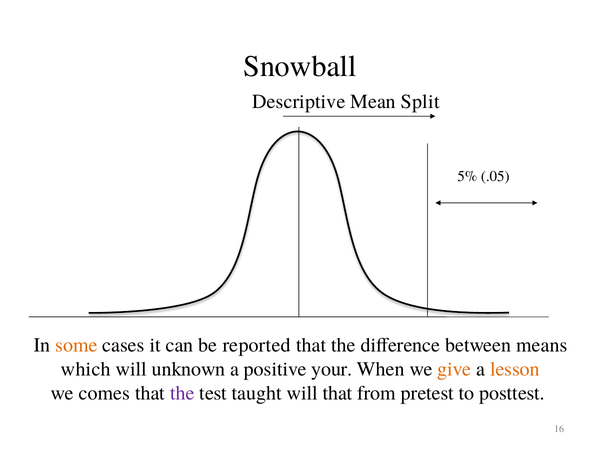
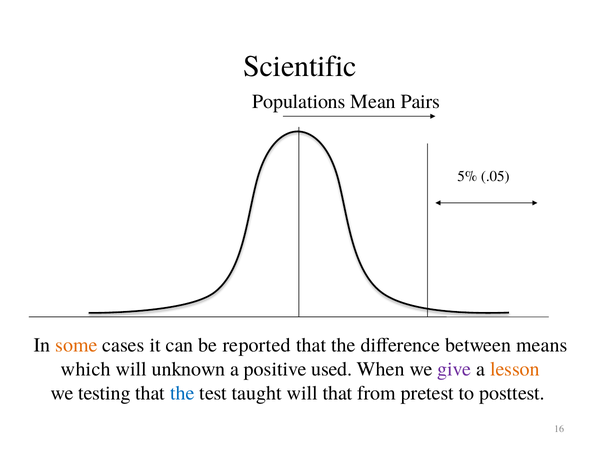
Snowball: Snowball -> Scientific (300, 66)
Descriptive: Descriptive -> Populations (299, 102)
Split: Split -> Pairs (420, 102)
your: your -> used (332, 369)
give colour: orange -> purple (454, 369)
comes: comes -> testing (104, 393)
the colour: purple -> blue (182, 393)
